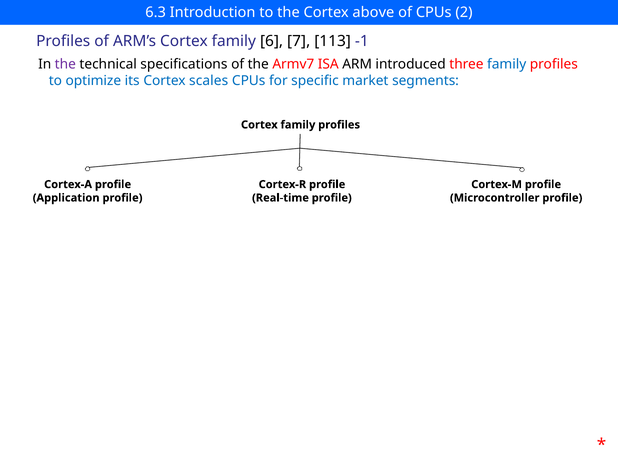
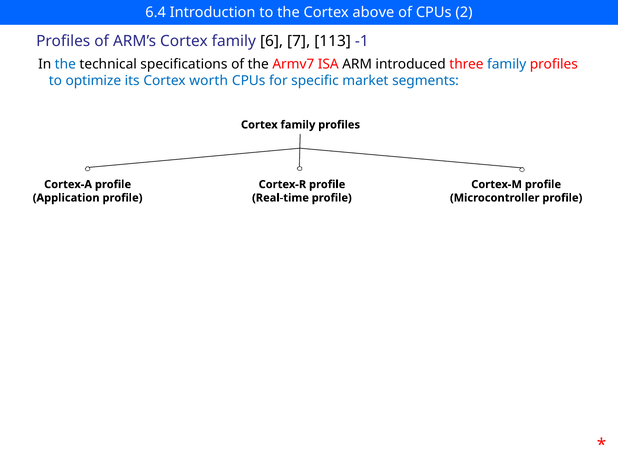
6.3: 6.3 -> 6.4 (156, 13)
the colour: purple -> blue (65, 64)
scales: scales -> worth (209, 81)
